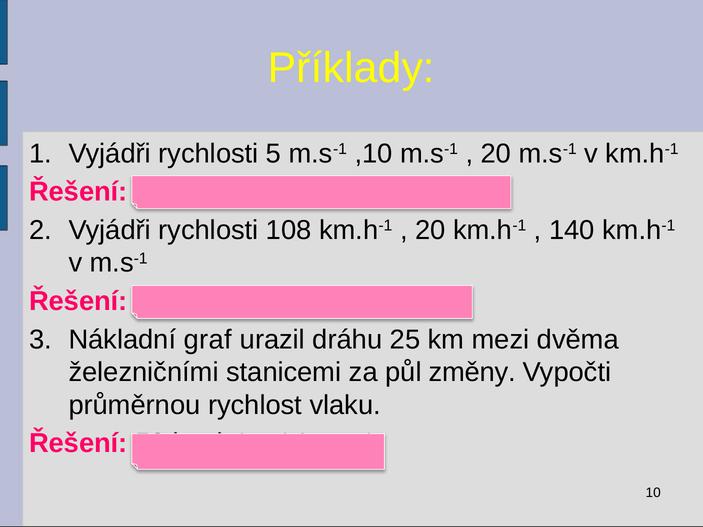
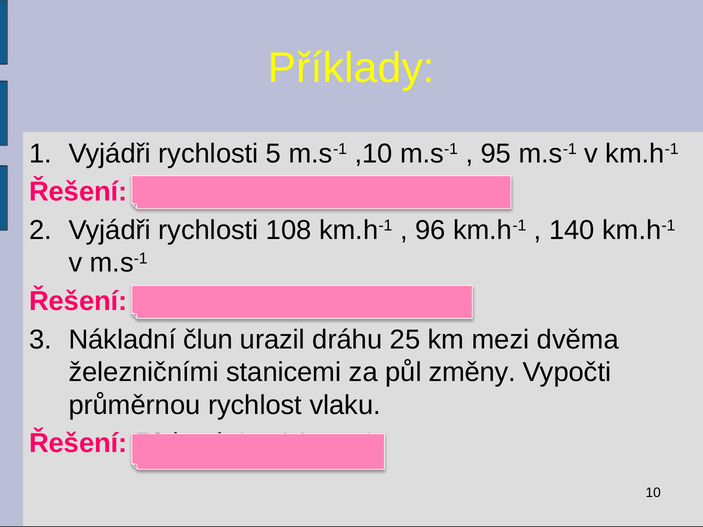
20: 20 -> 95 (496, 154)
20: 20 -> 96 (430, 230)
graf: graf -> člun (208, 340)
